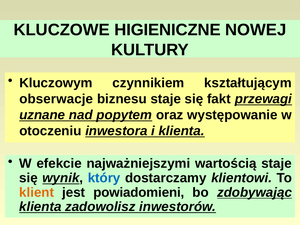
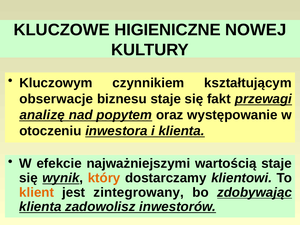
uznane: uznane -> analizę (42, 115)
który colour: blue -> orange (104, 178)
powiadomieni: powiadomieni -> zintegrowany (139, 192)
